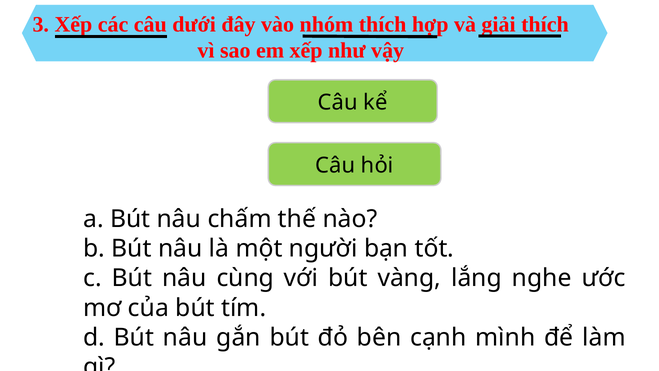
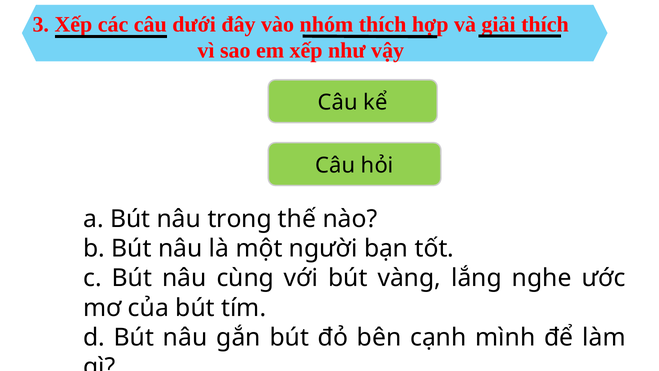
chấm: chấm -> trong (240, 219)
